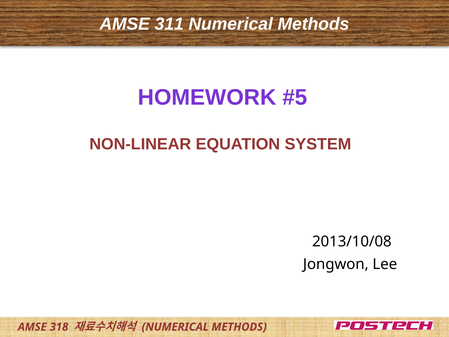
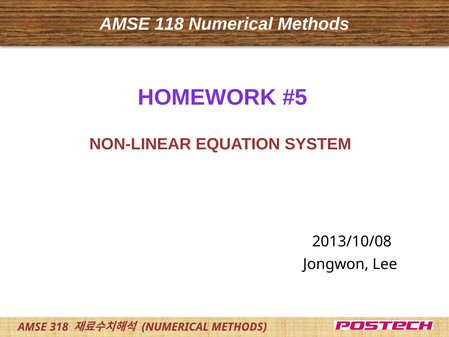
311: 311 -> 118 (169, 24)
